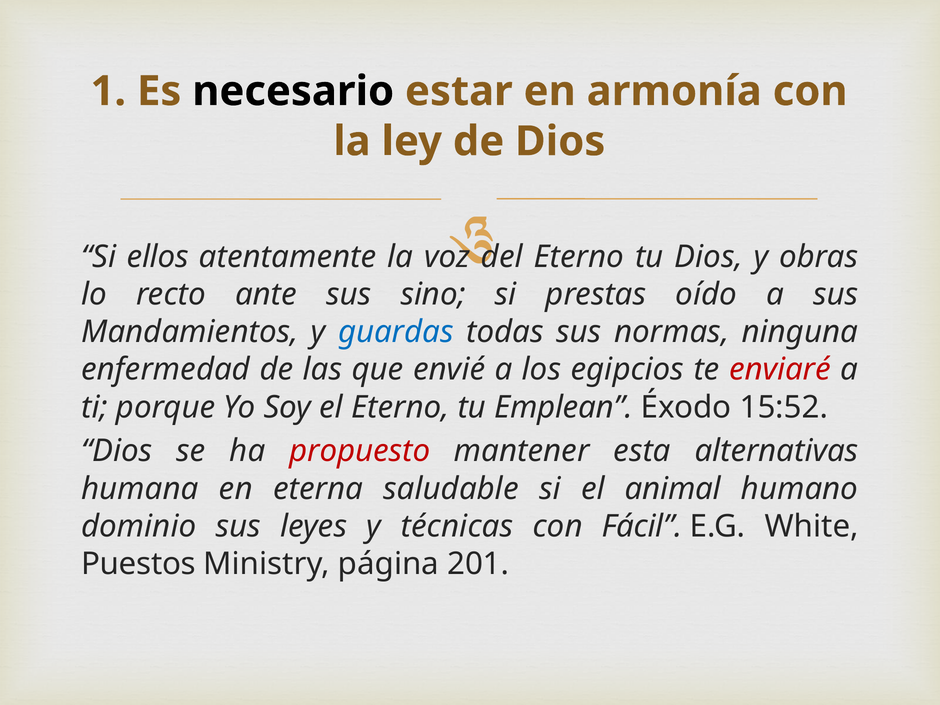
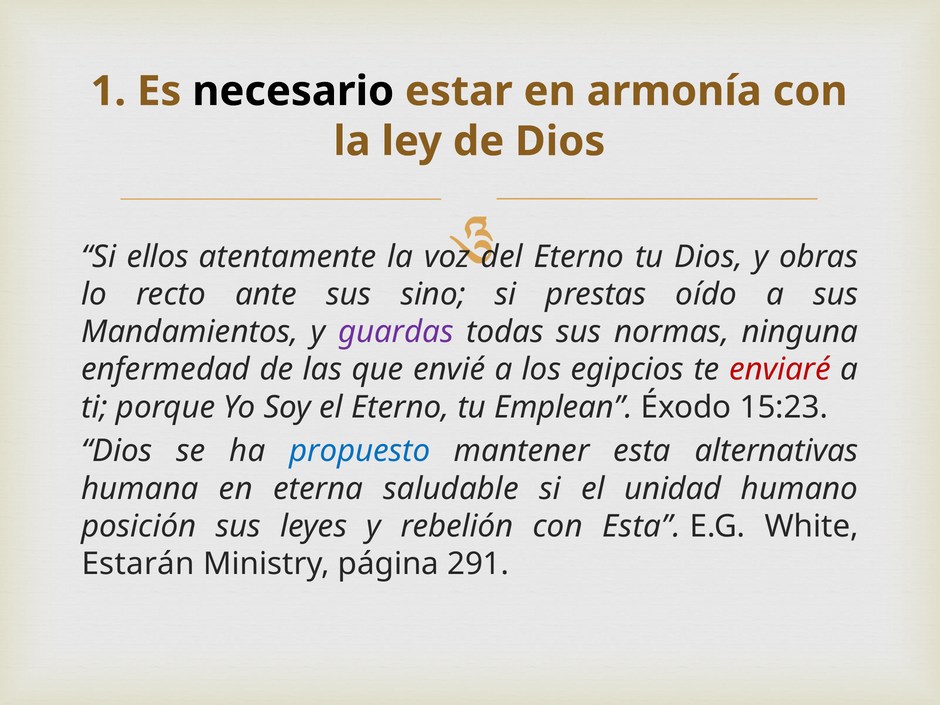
guardas colour: blue -> purple (396, 332)
15:52: 15:52 -> 15:23 (784, 407)
propuesto colour: red -> blue (360, 451)
animal: animal -> unidad (673, 489)
dominio: dominio -> posición (139, 526)
técnicas: técnicas -> rebelión (457, 526)
con Fácil: Fácil -> Esta (642, 526)
Puestos: Puestos -> Estarán (138, 564)
201: 201 -> 291 (478, 564)
